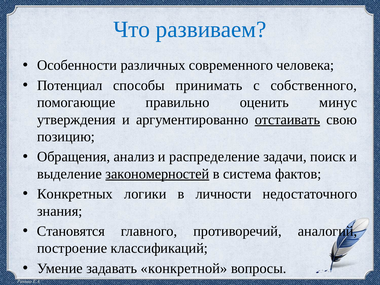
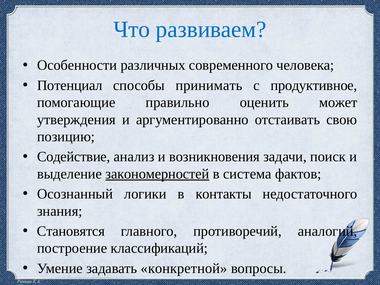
собственного: собственного -> продуктивное (314, 85)
минус: минус -> может (338, 102)
отстаивать underline: present -> none (287, 120)
Обращения: Обращения -> Содействие (74, 157)
распределение: распределение -> возникновения (215, 157)
Конкретных: Конкретных -> Осознанный (75, 194)
личности: личности -> контакты (224, 194)
